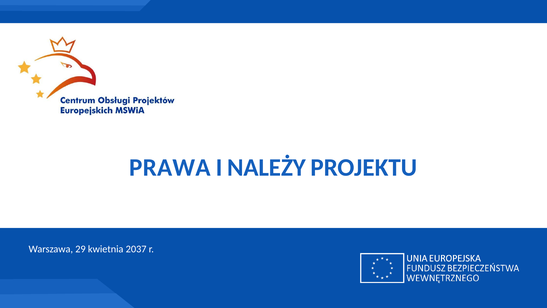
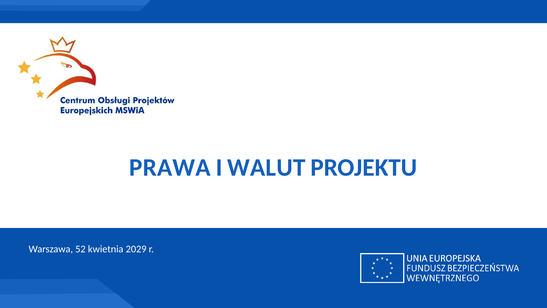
NALEŻY: NALEŻY -> WALUT (266, 167)
29: 29 -> 52 (80, 249)
2037: 2037 -> 2029 (136, 249)
